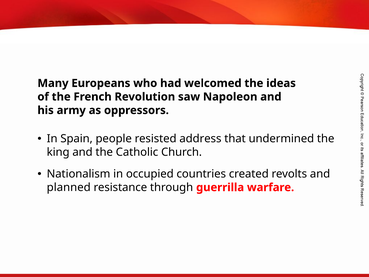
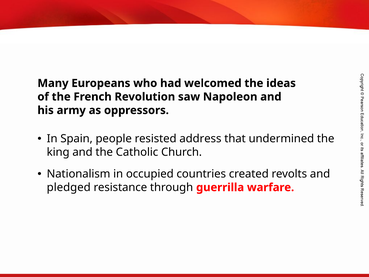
planned: planned -> pledged (69, 187)
